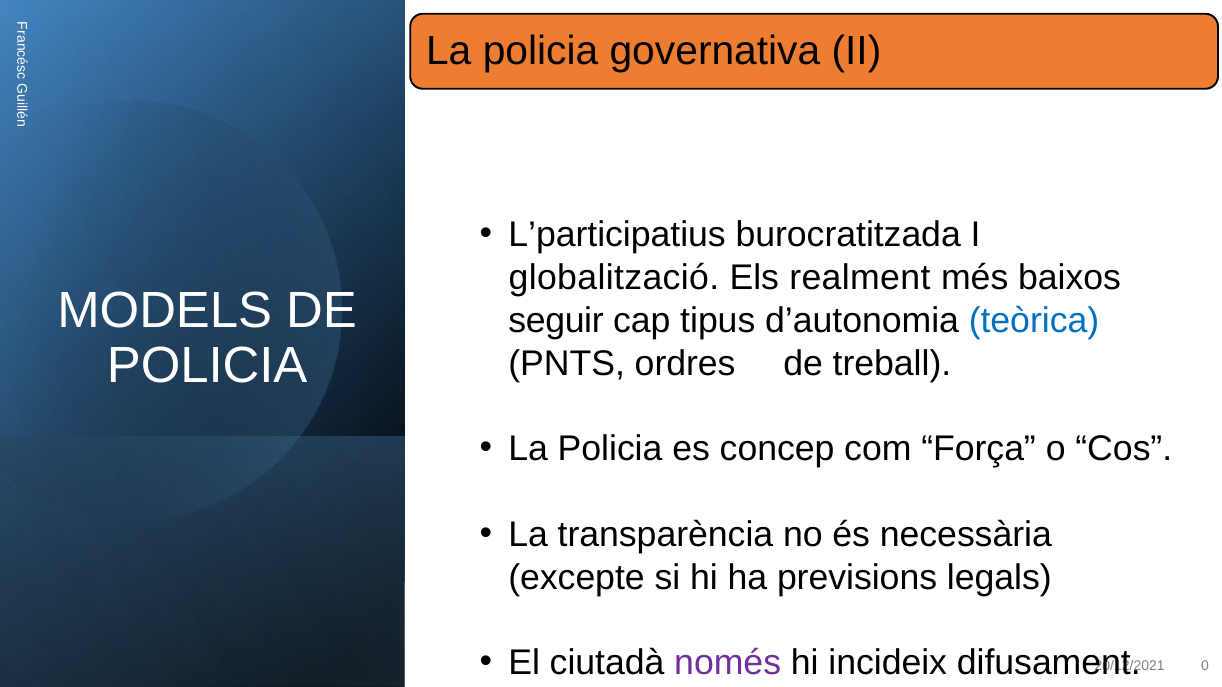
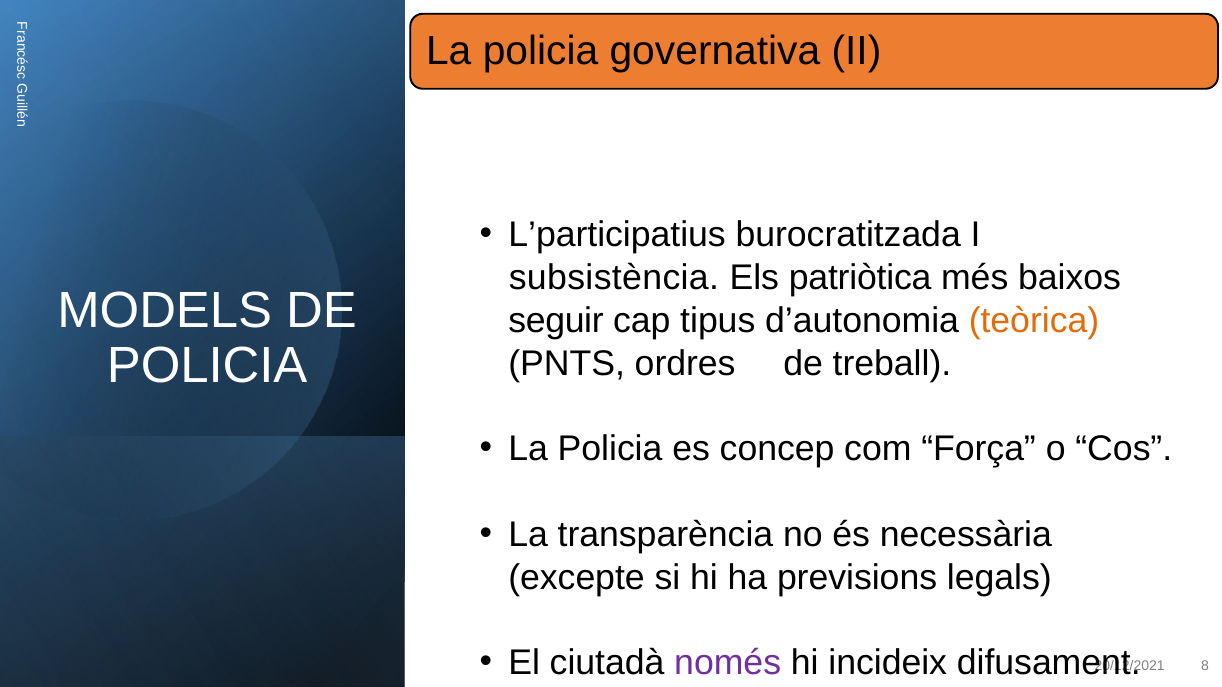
globalització: globalització -> subsistència (614, 278)
realment: realment -> patriòtica (860, 278)
teòrica colour: blue -> orange (1034, 321)
0: 0 -> 8 (1205, 666)
